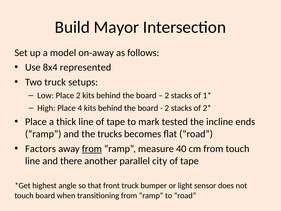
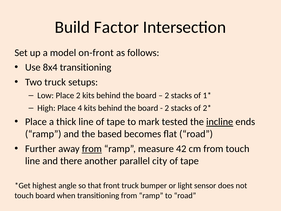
Mayor: Mayor -> Factor (116, 27)
on-away: on-away -> on-front (96, 53)
8x4 represented: represented -> transitioning (86, 67)
incline underline: none -> present (220, 122)
trucks: trucks -> based (110, 134)
Factors: Factors -> Further (41, 149)
40: 40 -> 42 (181, 149)
